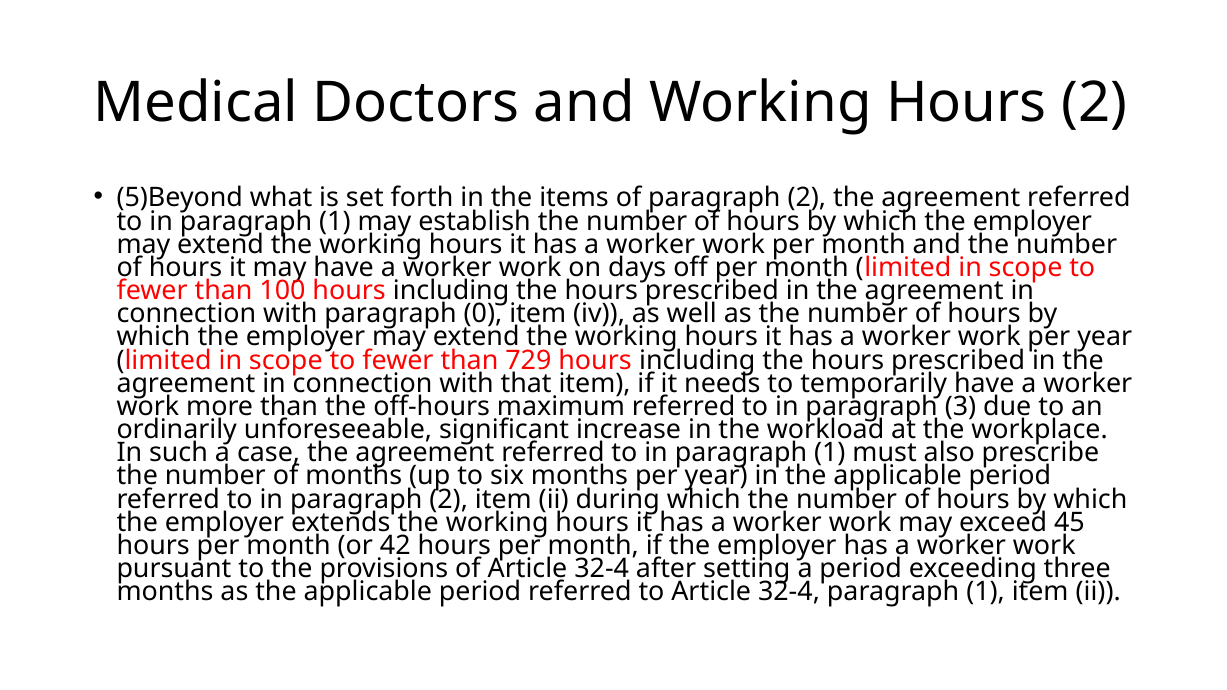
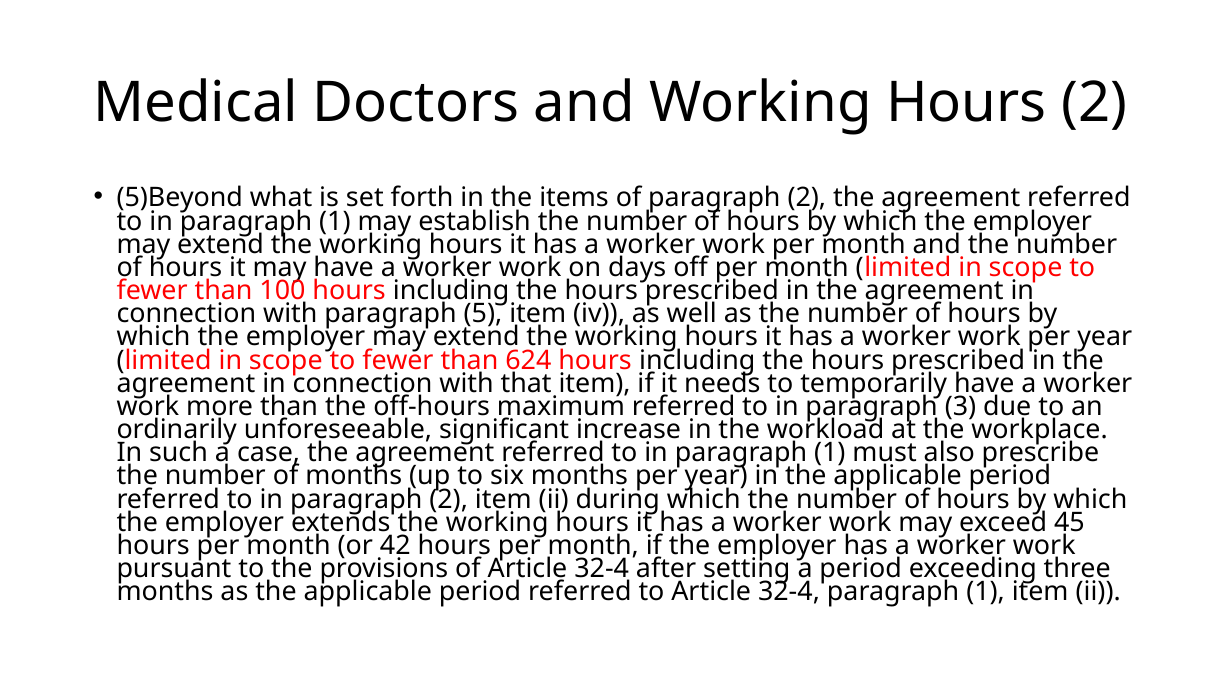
0: 0 -> 5 (483, 314)
729: 729 -> 624 (528, 360)
